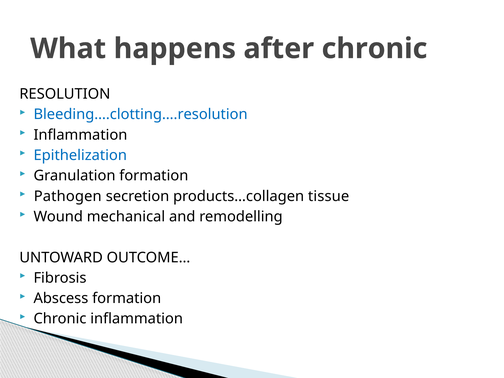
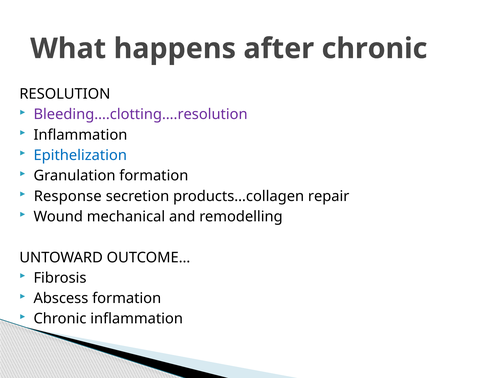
Bleeding….clotting….resolution colour: blue -> purple (141, 114)
Pathogen: Pathogen -> Response (68, 196)
tissue: tissue -> repair (329, 196)
